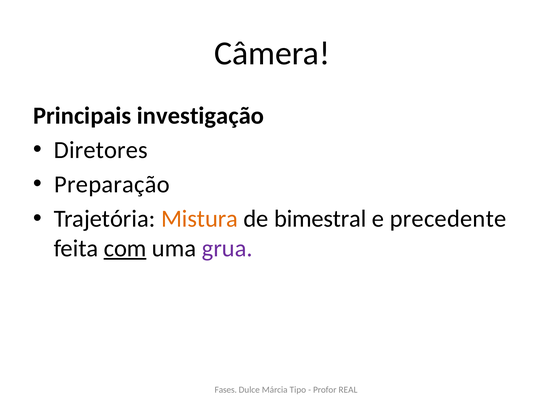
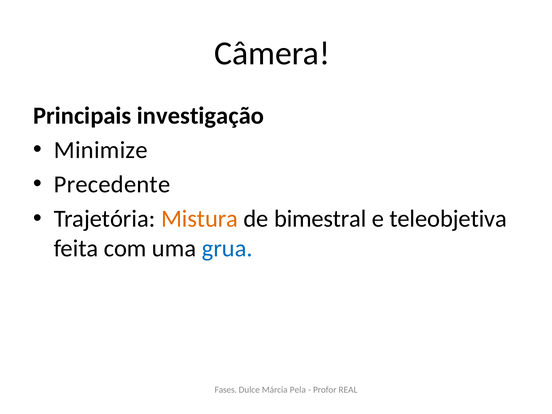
Diretores: Diretores -> Minimize (101, 150)
Preparação: Preparação -> Precedente (112, 185)
precedente: precedente -> teleobjetiva (448, 219)
com underline: present -> none (125, 248)
grua colour: purple -> blue (227, 248)
Tipo: Tipo -> Pela (298, 390)
